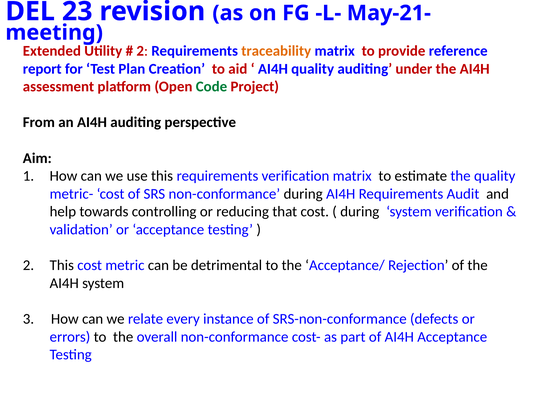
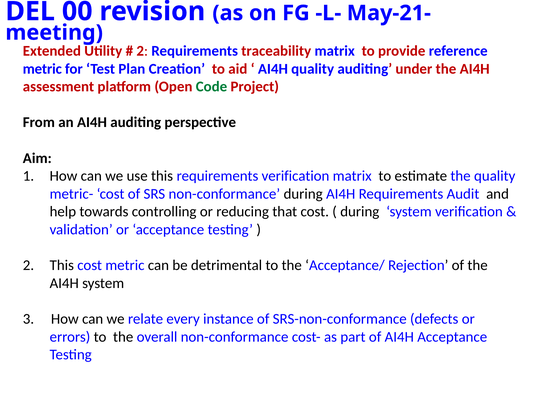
23: 23 -> 00 (77, 11)
traceability colour: orange -> red (276, 51)
report: report -> metric (42, 69)
